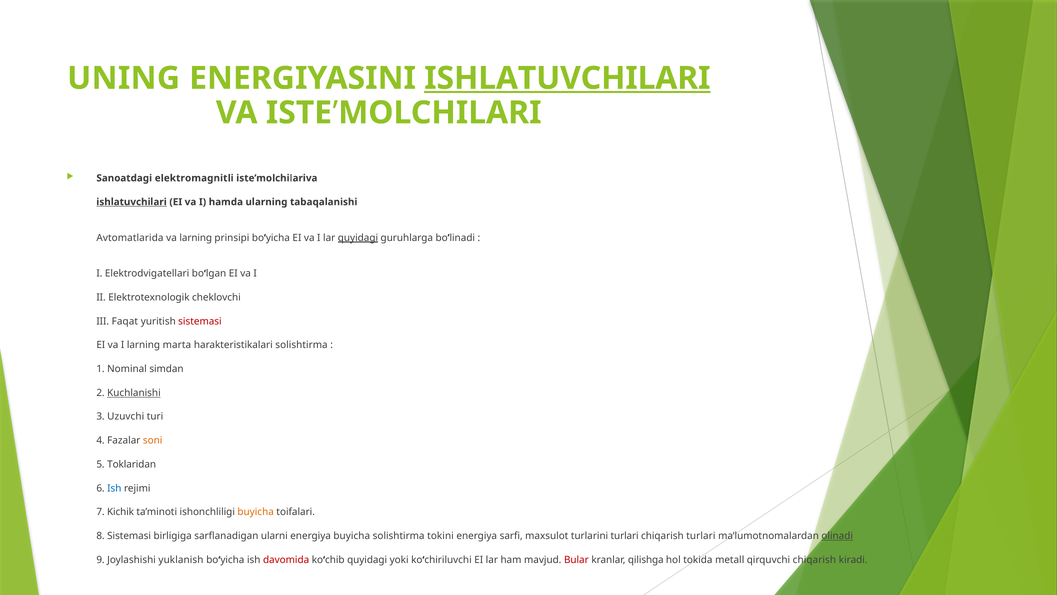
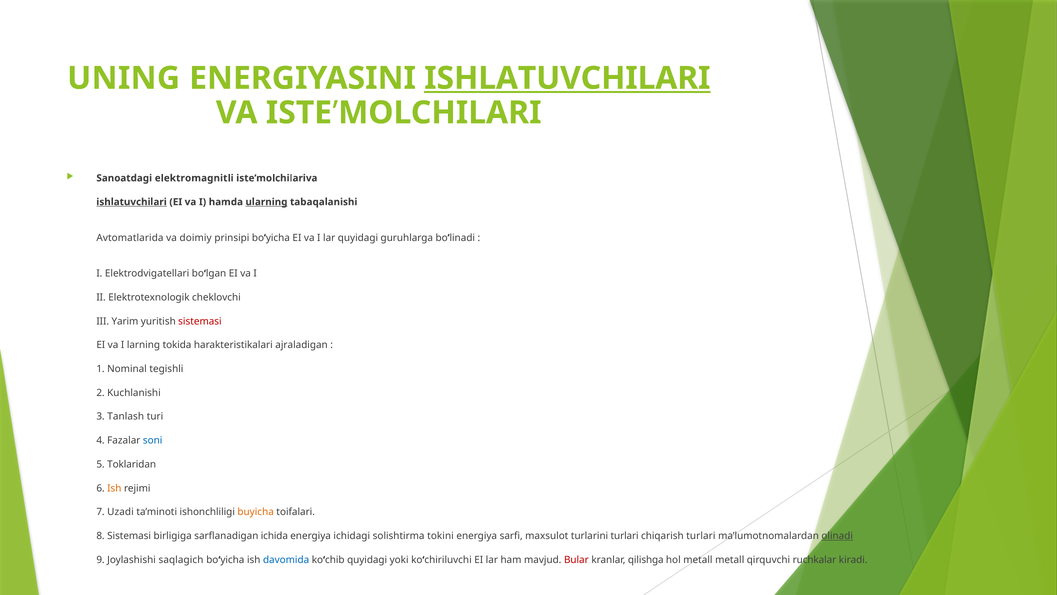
ularning underline: none -> present (266, 202)
va larning: larning -> doimiy (196, 238)
quyidagi underline: present -> none (358, 238)
Faqat: Faqat -> Yarim (125, 321)
marta: marta -> tokida (177, 345)
harakteristikalari solishtirma: solishtirma -> ajraladigan (302, 345)
simdan: simdan -> tegishli (166, 369)
Kuchlanishi underline: present -> none (134, 393)
Uzuvchi: Uzuvchi -> Tanlash (126, 416)
soni colour: orange -> blue (153, 440)
Ish colour: blue -> orange (114, 488)
Kichik: Kichik -> Uzadi (120, 512)
ularni: ularni -> ichida (274, 536)
energiya buyicha: buyicha -> ichidagi (352, 536)
yuklanish: yuklanish -> saqlagich (181, 559)
davomida colour: red -> blue (286, 559)
hol tokida: tokida -> metall (698, 559)
qirquvchi chiqarish: chiqarish -> ruchkalar (814, 559)
